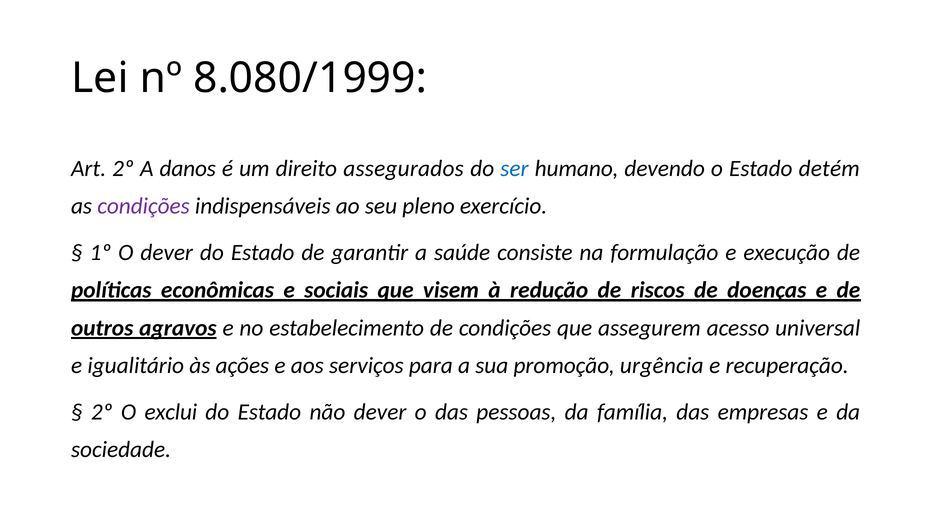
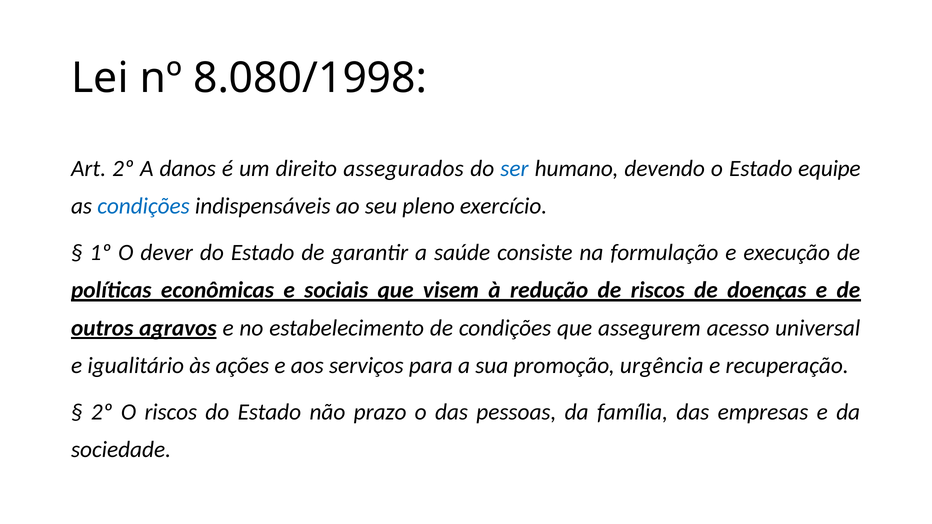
8.080/1999: 8.080/1999 -> 8.080/1998 (310, 78)
detém: detém -> equipe (829, 168)
condições colour: purple -> blue (144, 206)
O exclui: exclui -> riscos (171, 412)
não dever: dever -> prazo (380, 412)
